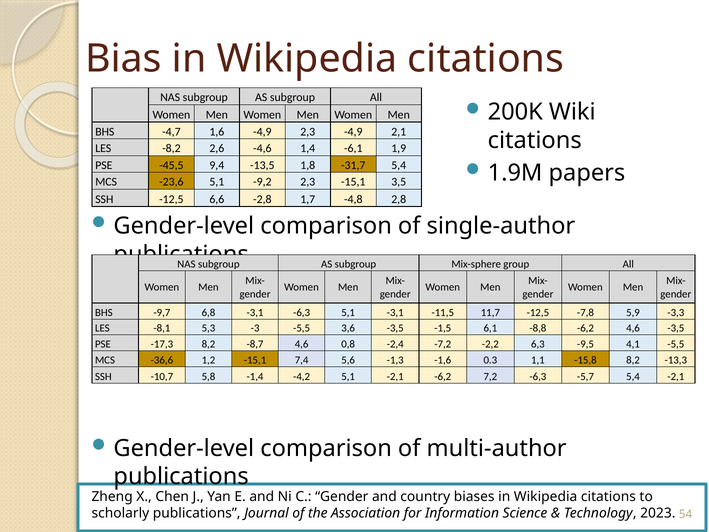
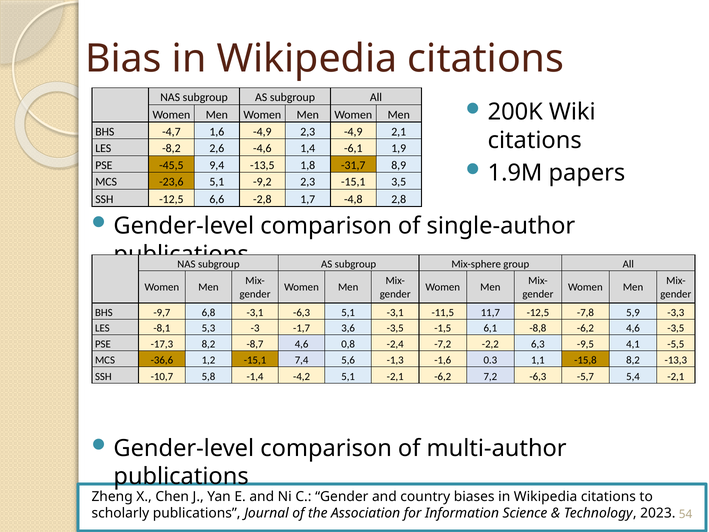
-31,7 5,4: 5,4 -> 8,9 (399, 165)
-3 -5,5: -5,5 -> -1,7 (302, 328)
